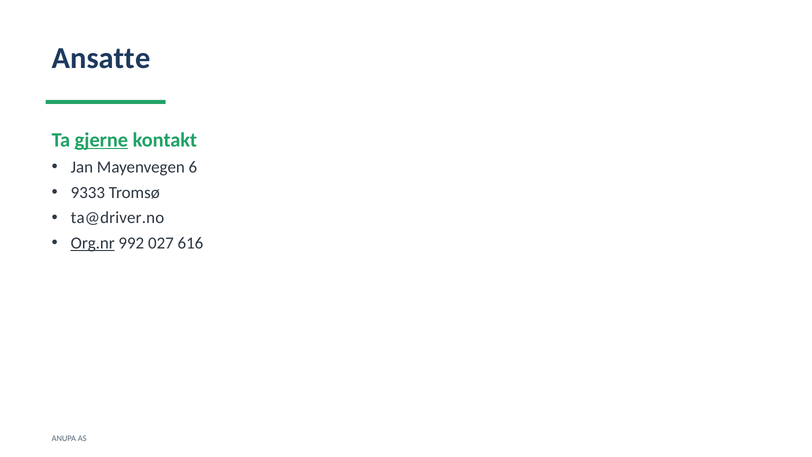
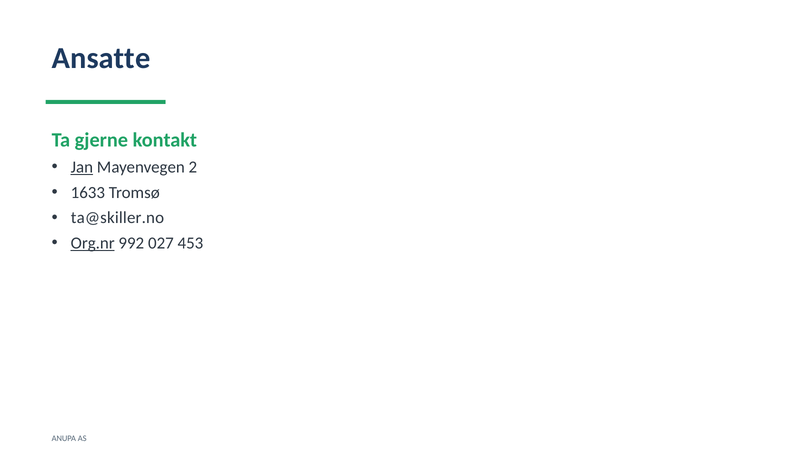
gjerne underline: present -> none (101, 140)
Jan underline: none -> present (82, 167)
6: 6 -> 2 (193, 167)
9333: 9333 -> 1633 (88, 192)
ta@driver.no: ta@driver.no -> ta@skiller.no (117, 218)
616: 616 -> 453 (190, 243)
